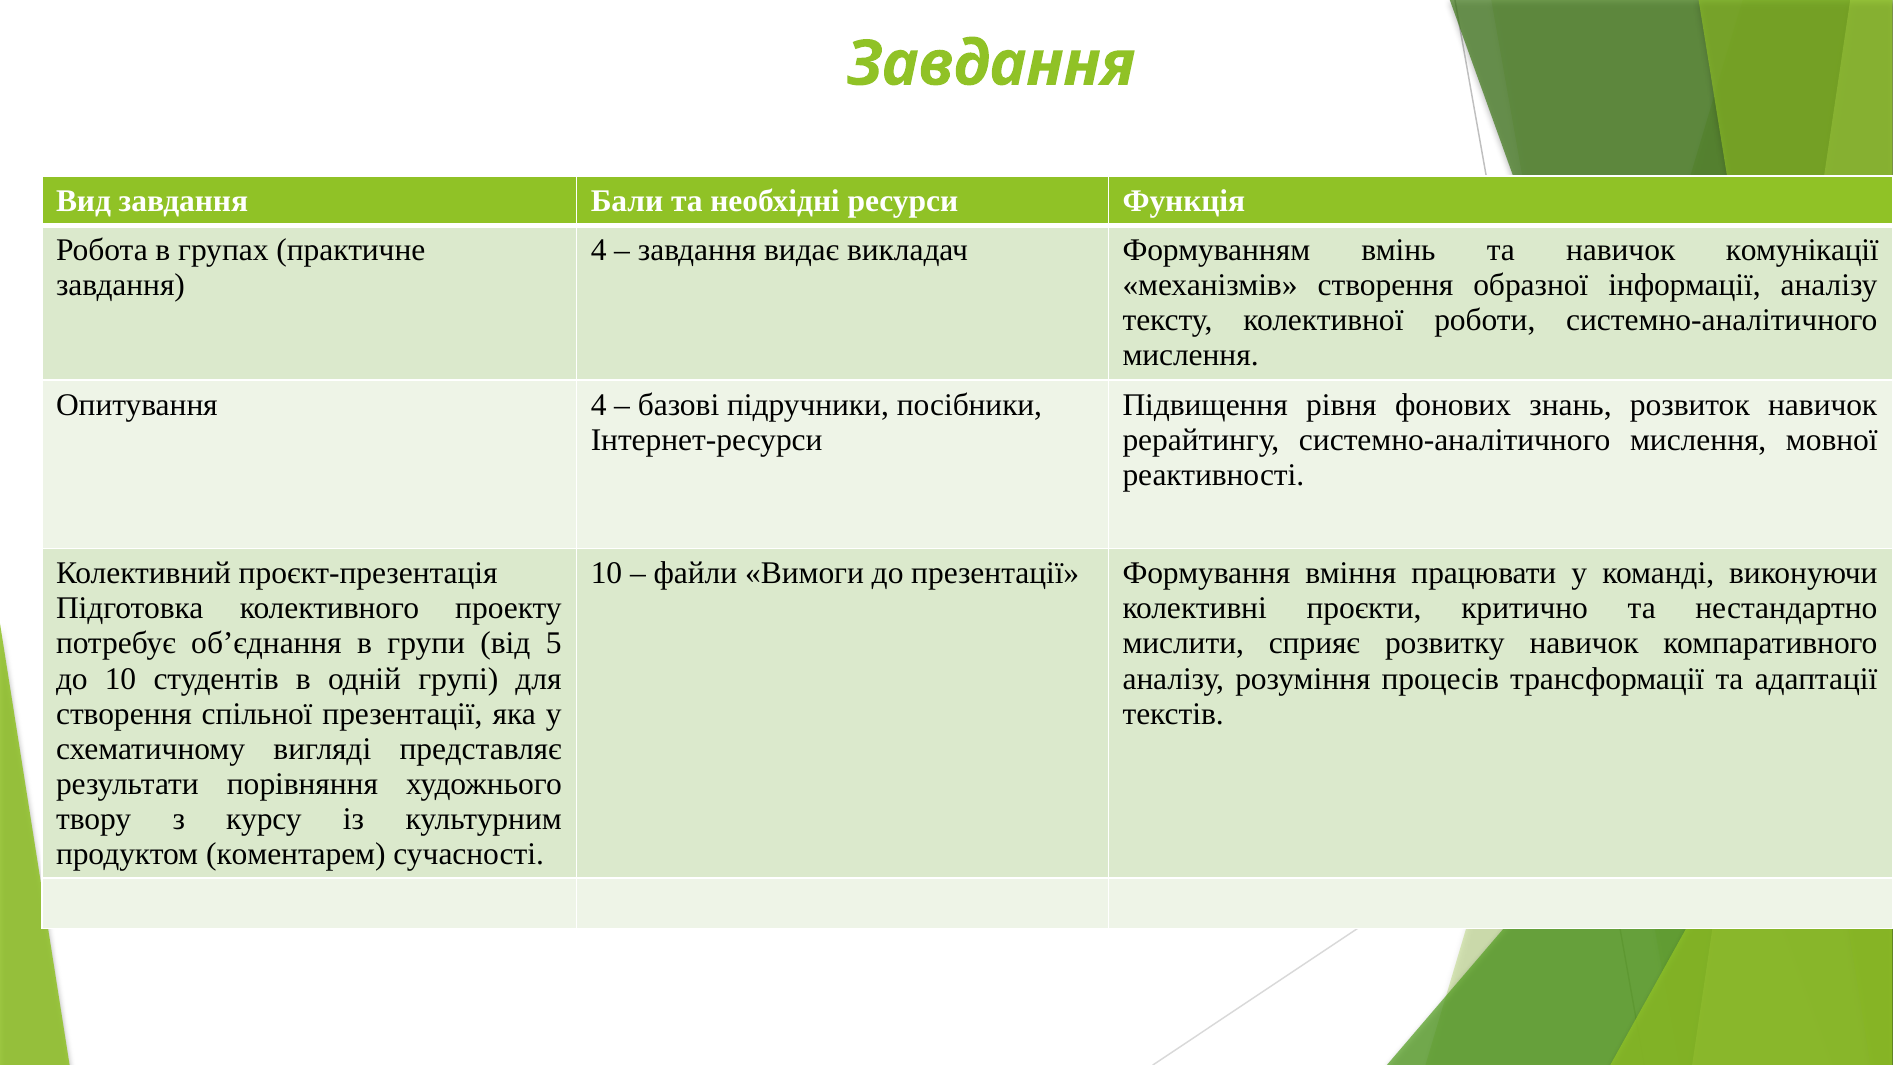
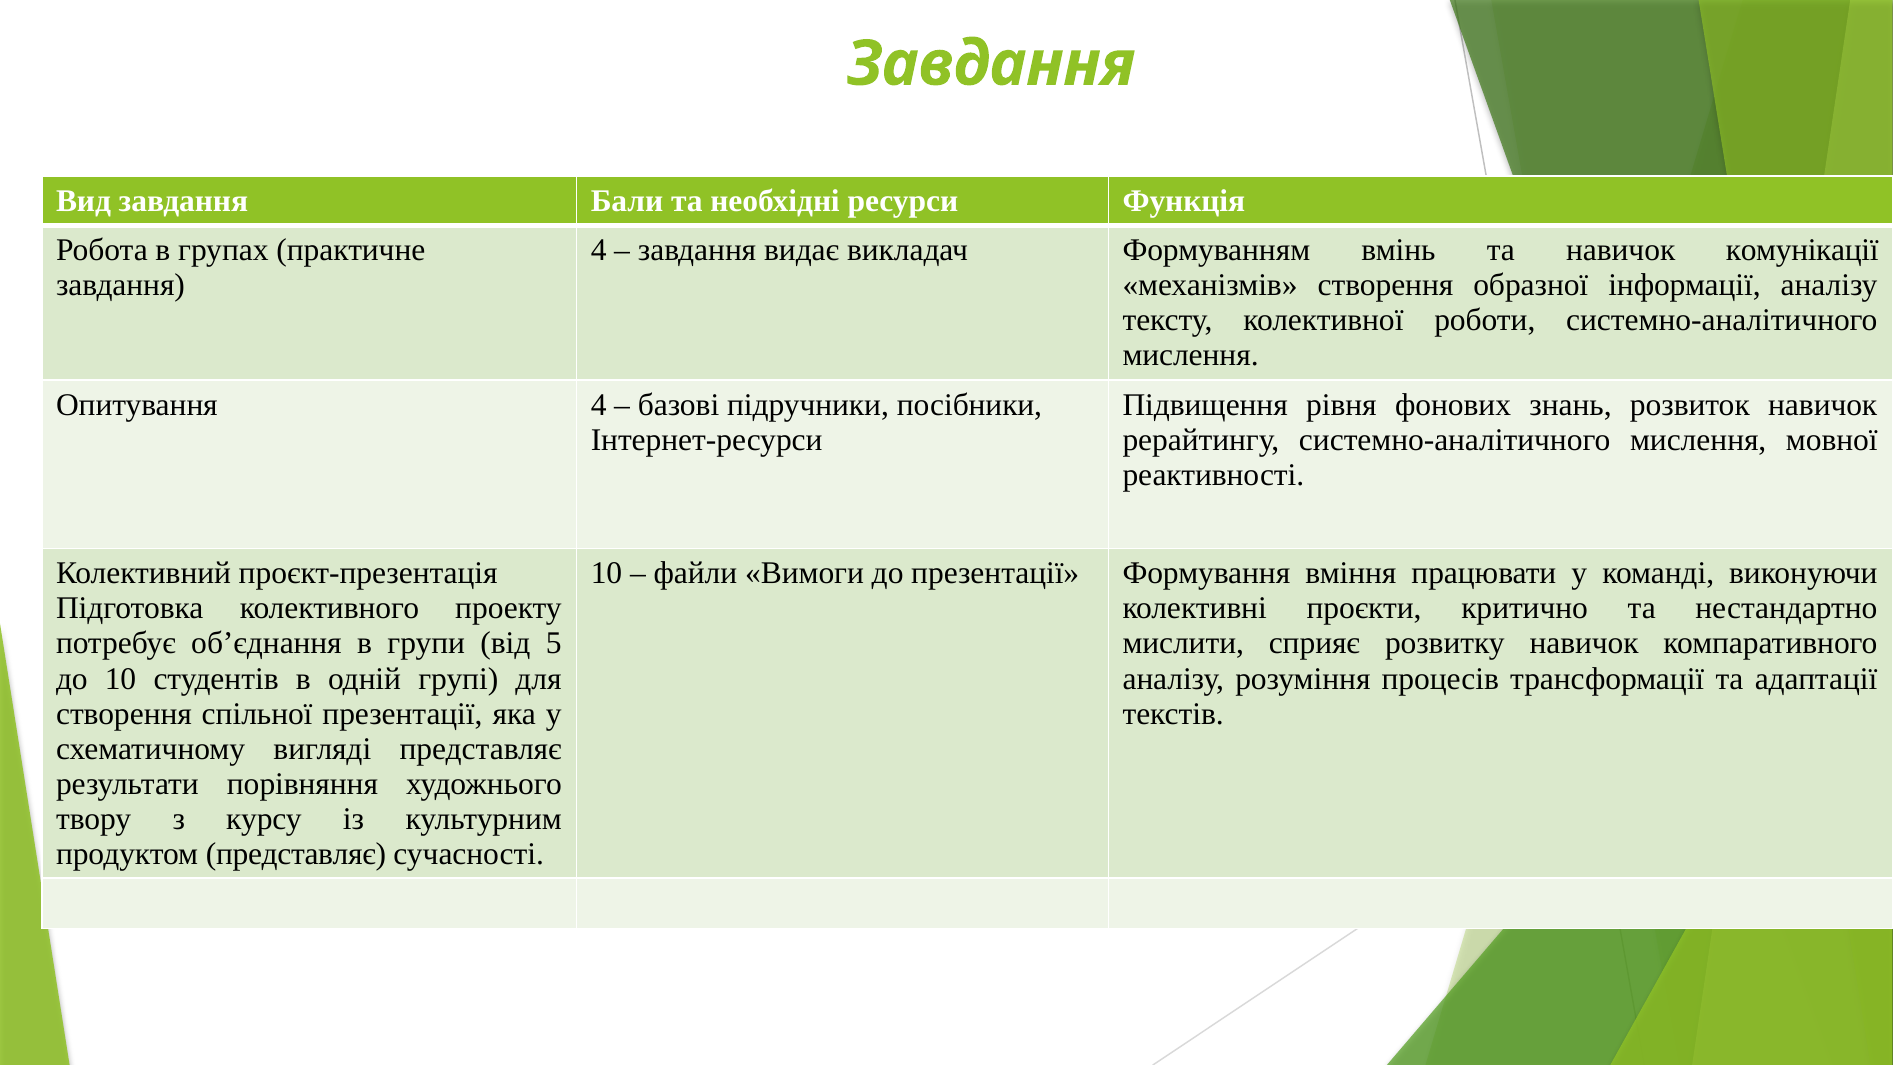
продуктом коментарем: коментарем -> представляє (296, 854)
